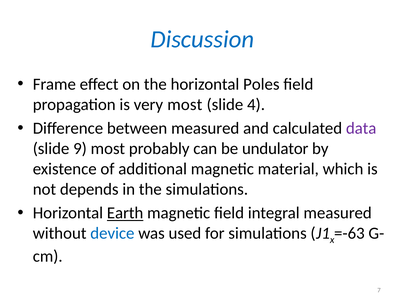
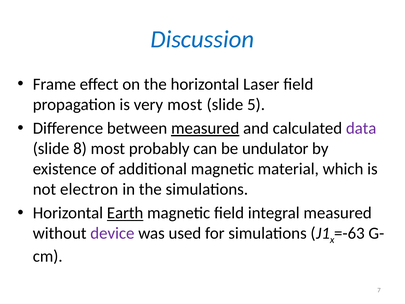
Poles: Poles -> Laser (261, 84)
4: 4 -> 5 (256, 104)
measured underline: none -> present (205, 128)
9: 9 -> 8 (80, 149)
depends: depends -> electron (89, 189)
device colour: blue -> purple (112, 233)
